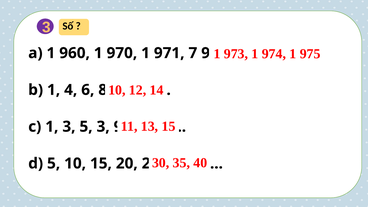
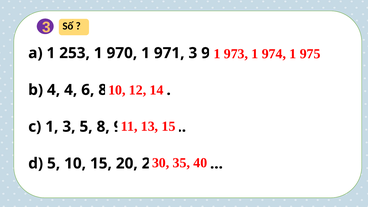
960: 960 -> 253 (75, 53)
971 7: 7 -> 3 (193, 53)
b 1: 1 -> 4 (54, 90)
5 3: 3 -> 8 (103, 127)
